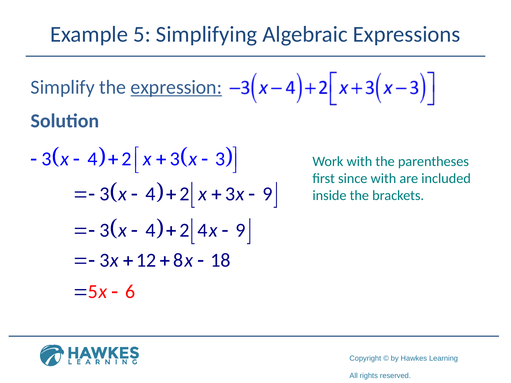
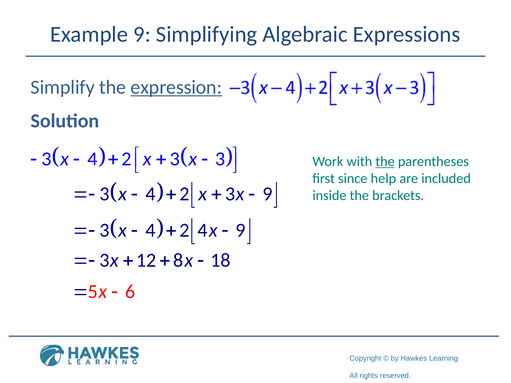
Example 5: 5 -> 9 (142, 34)
the underline: none -> present (385, 162)
since with: with -> help (383, 179)
